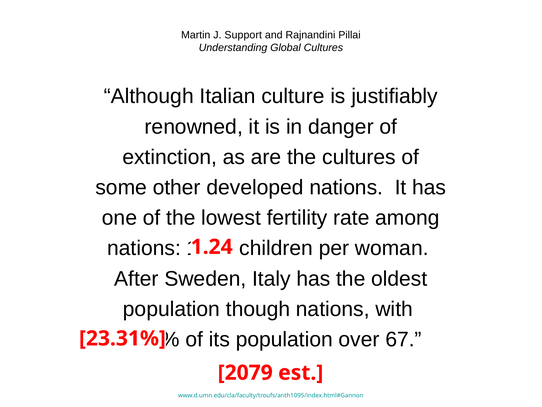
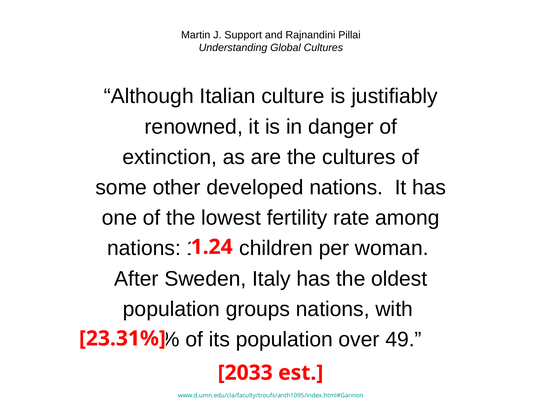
though: though -> groups (258, 309)
67: 67 -> 49 (403, 339)
2079: 2079 -> 2033 (245, 372)
